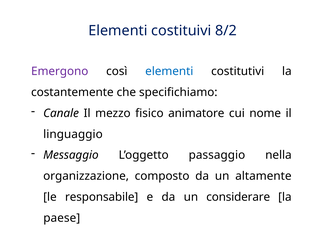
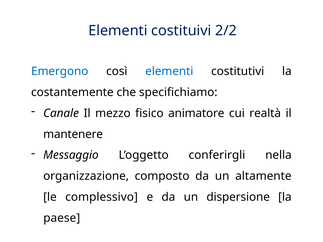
8/2: 8/2 -> 2/2 (226, 31)
Emergono colour: purple -> blue (60, 71)
nome: nome -> realtà (265, 113)
linguaggio: linguaggio -> mantenere (73, 134)
passaggio: passaggio -> conferirgli (217, 155)
responsabile: responsabile -> complessivo (102, 197)
considerare: considerare -> dispersione (238, 197)
